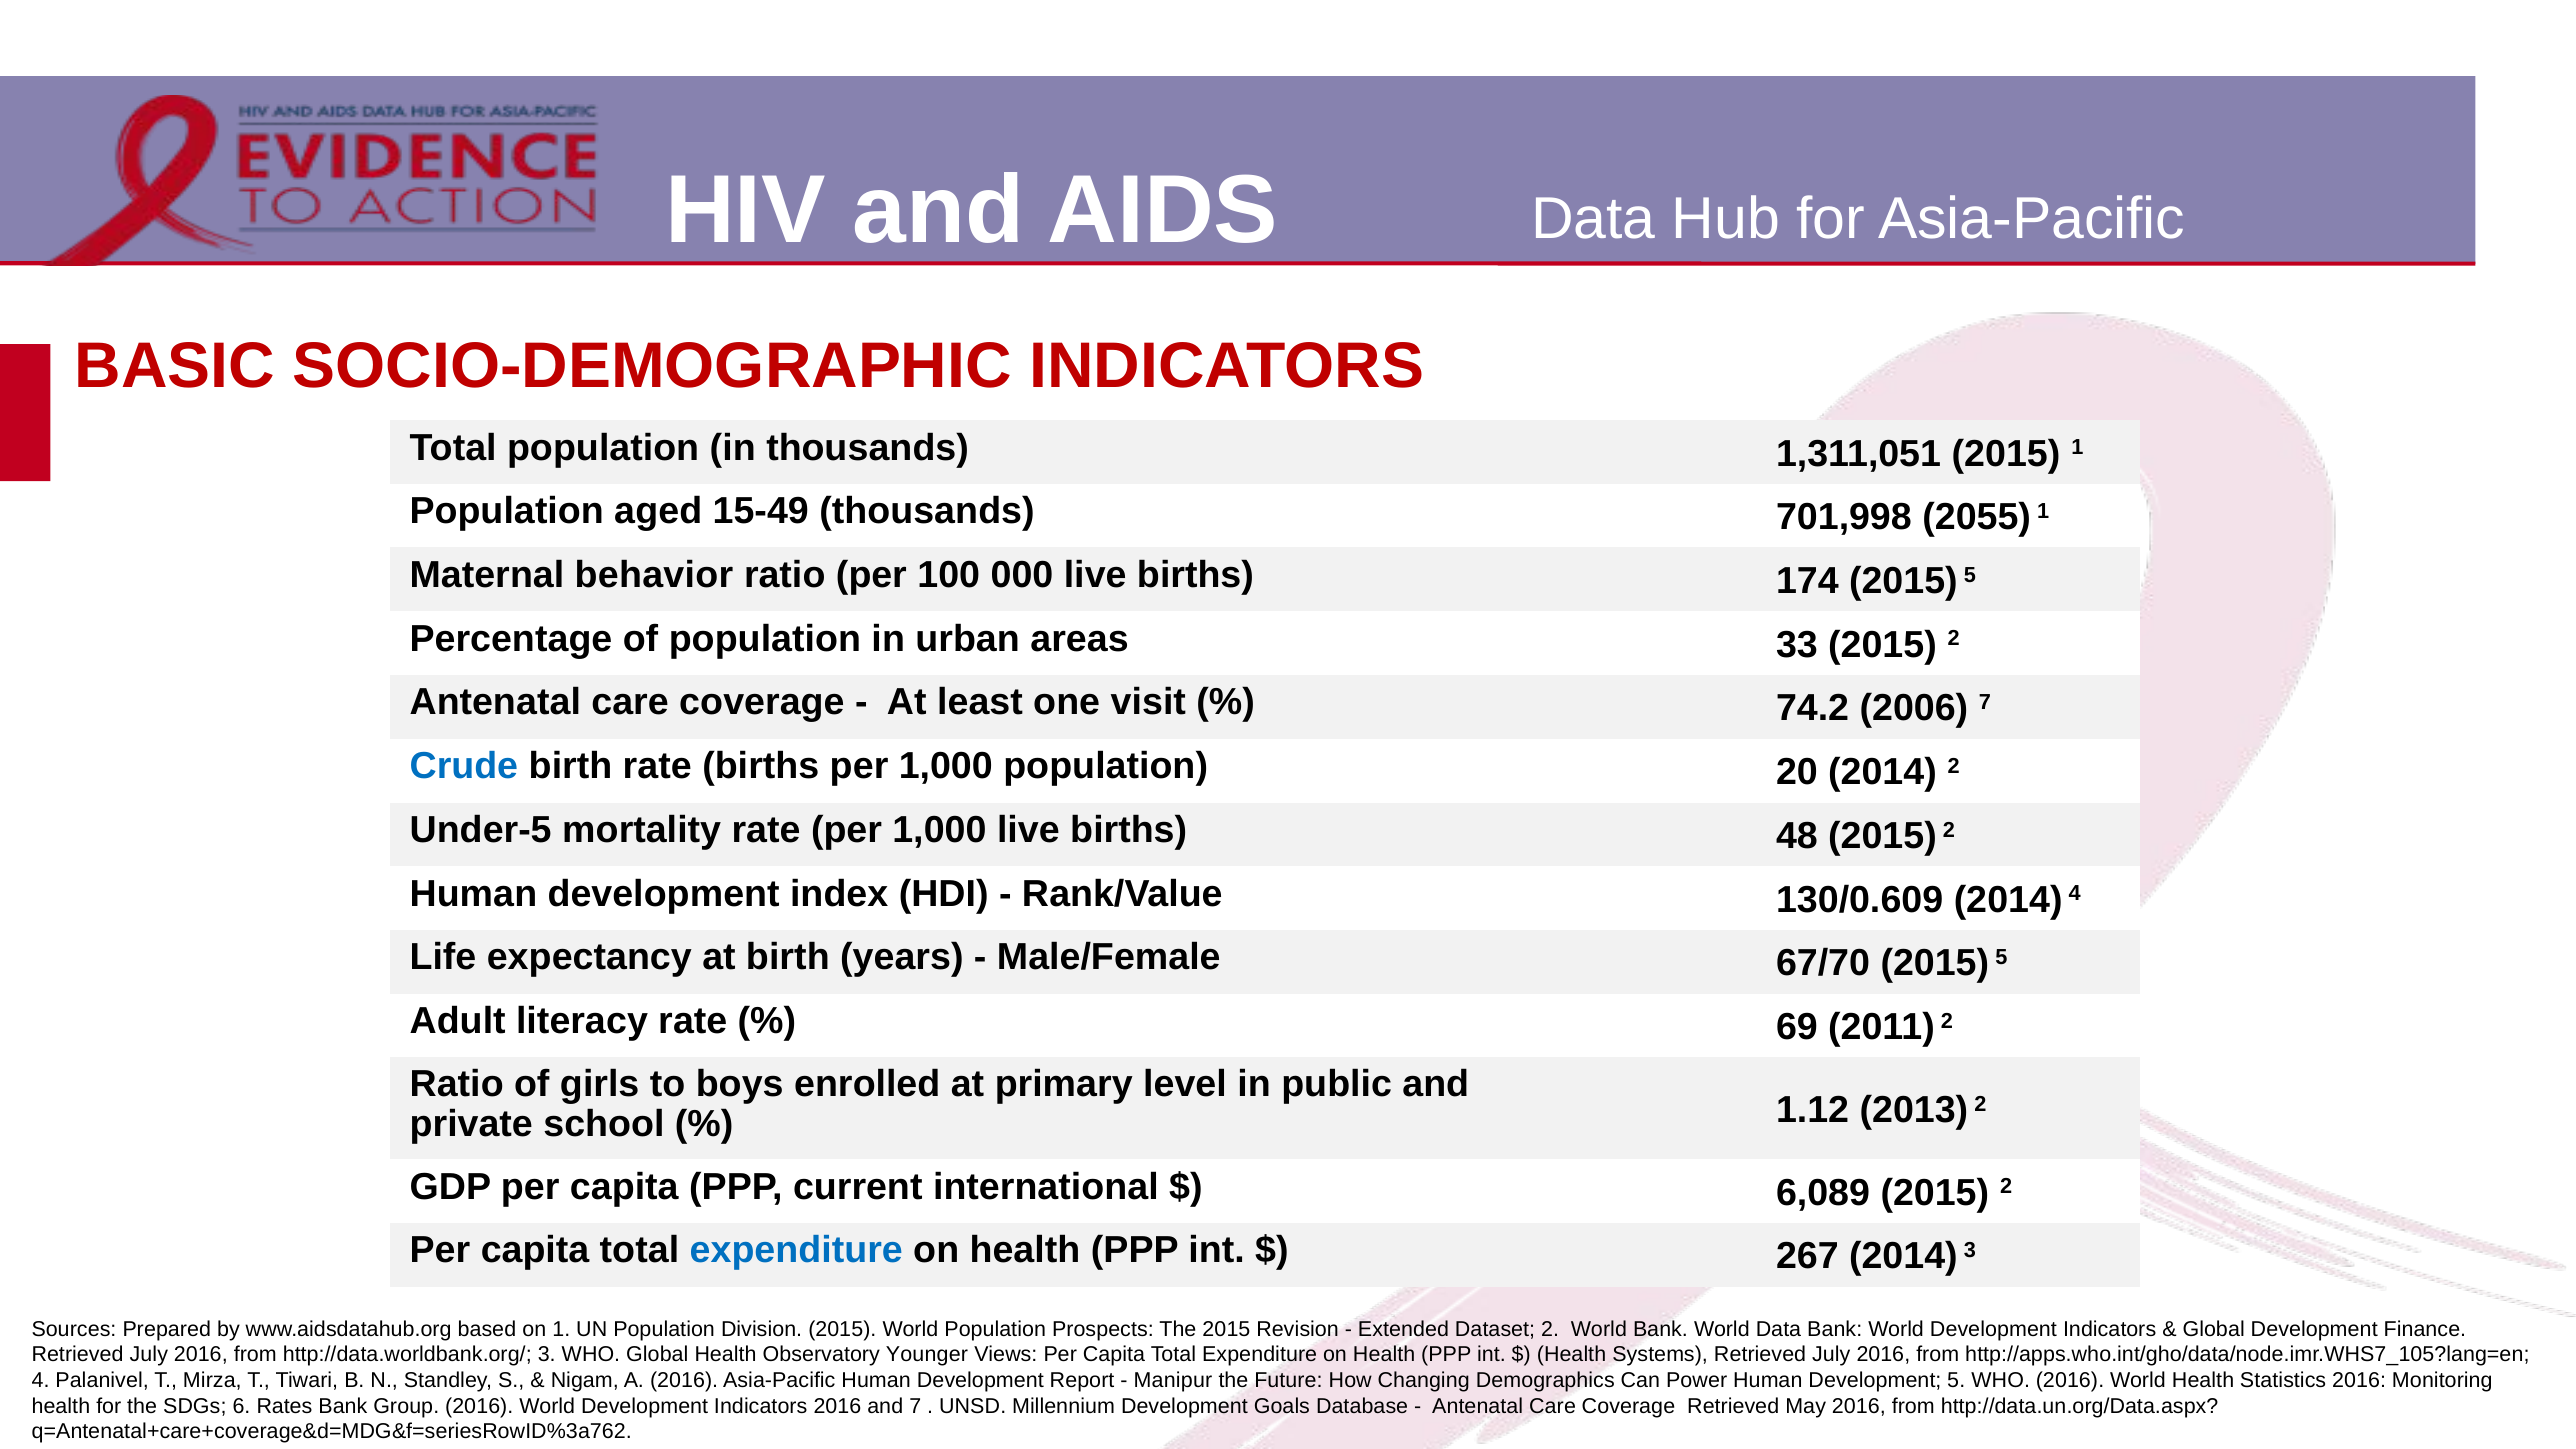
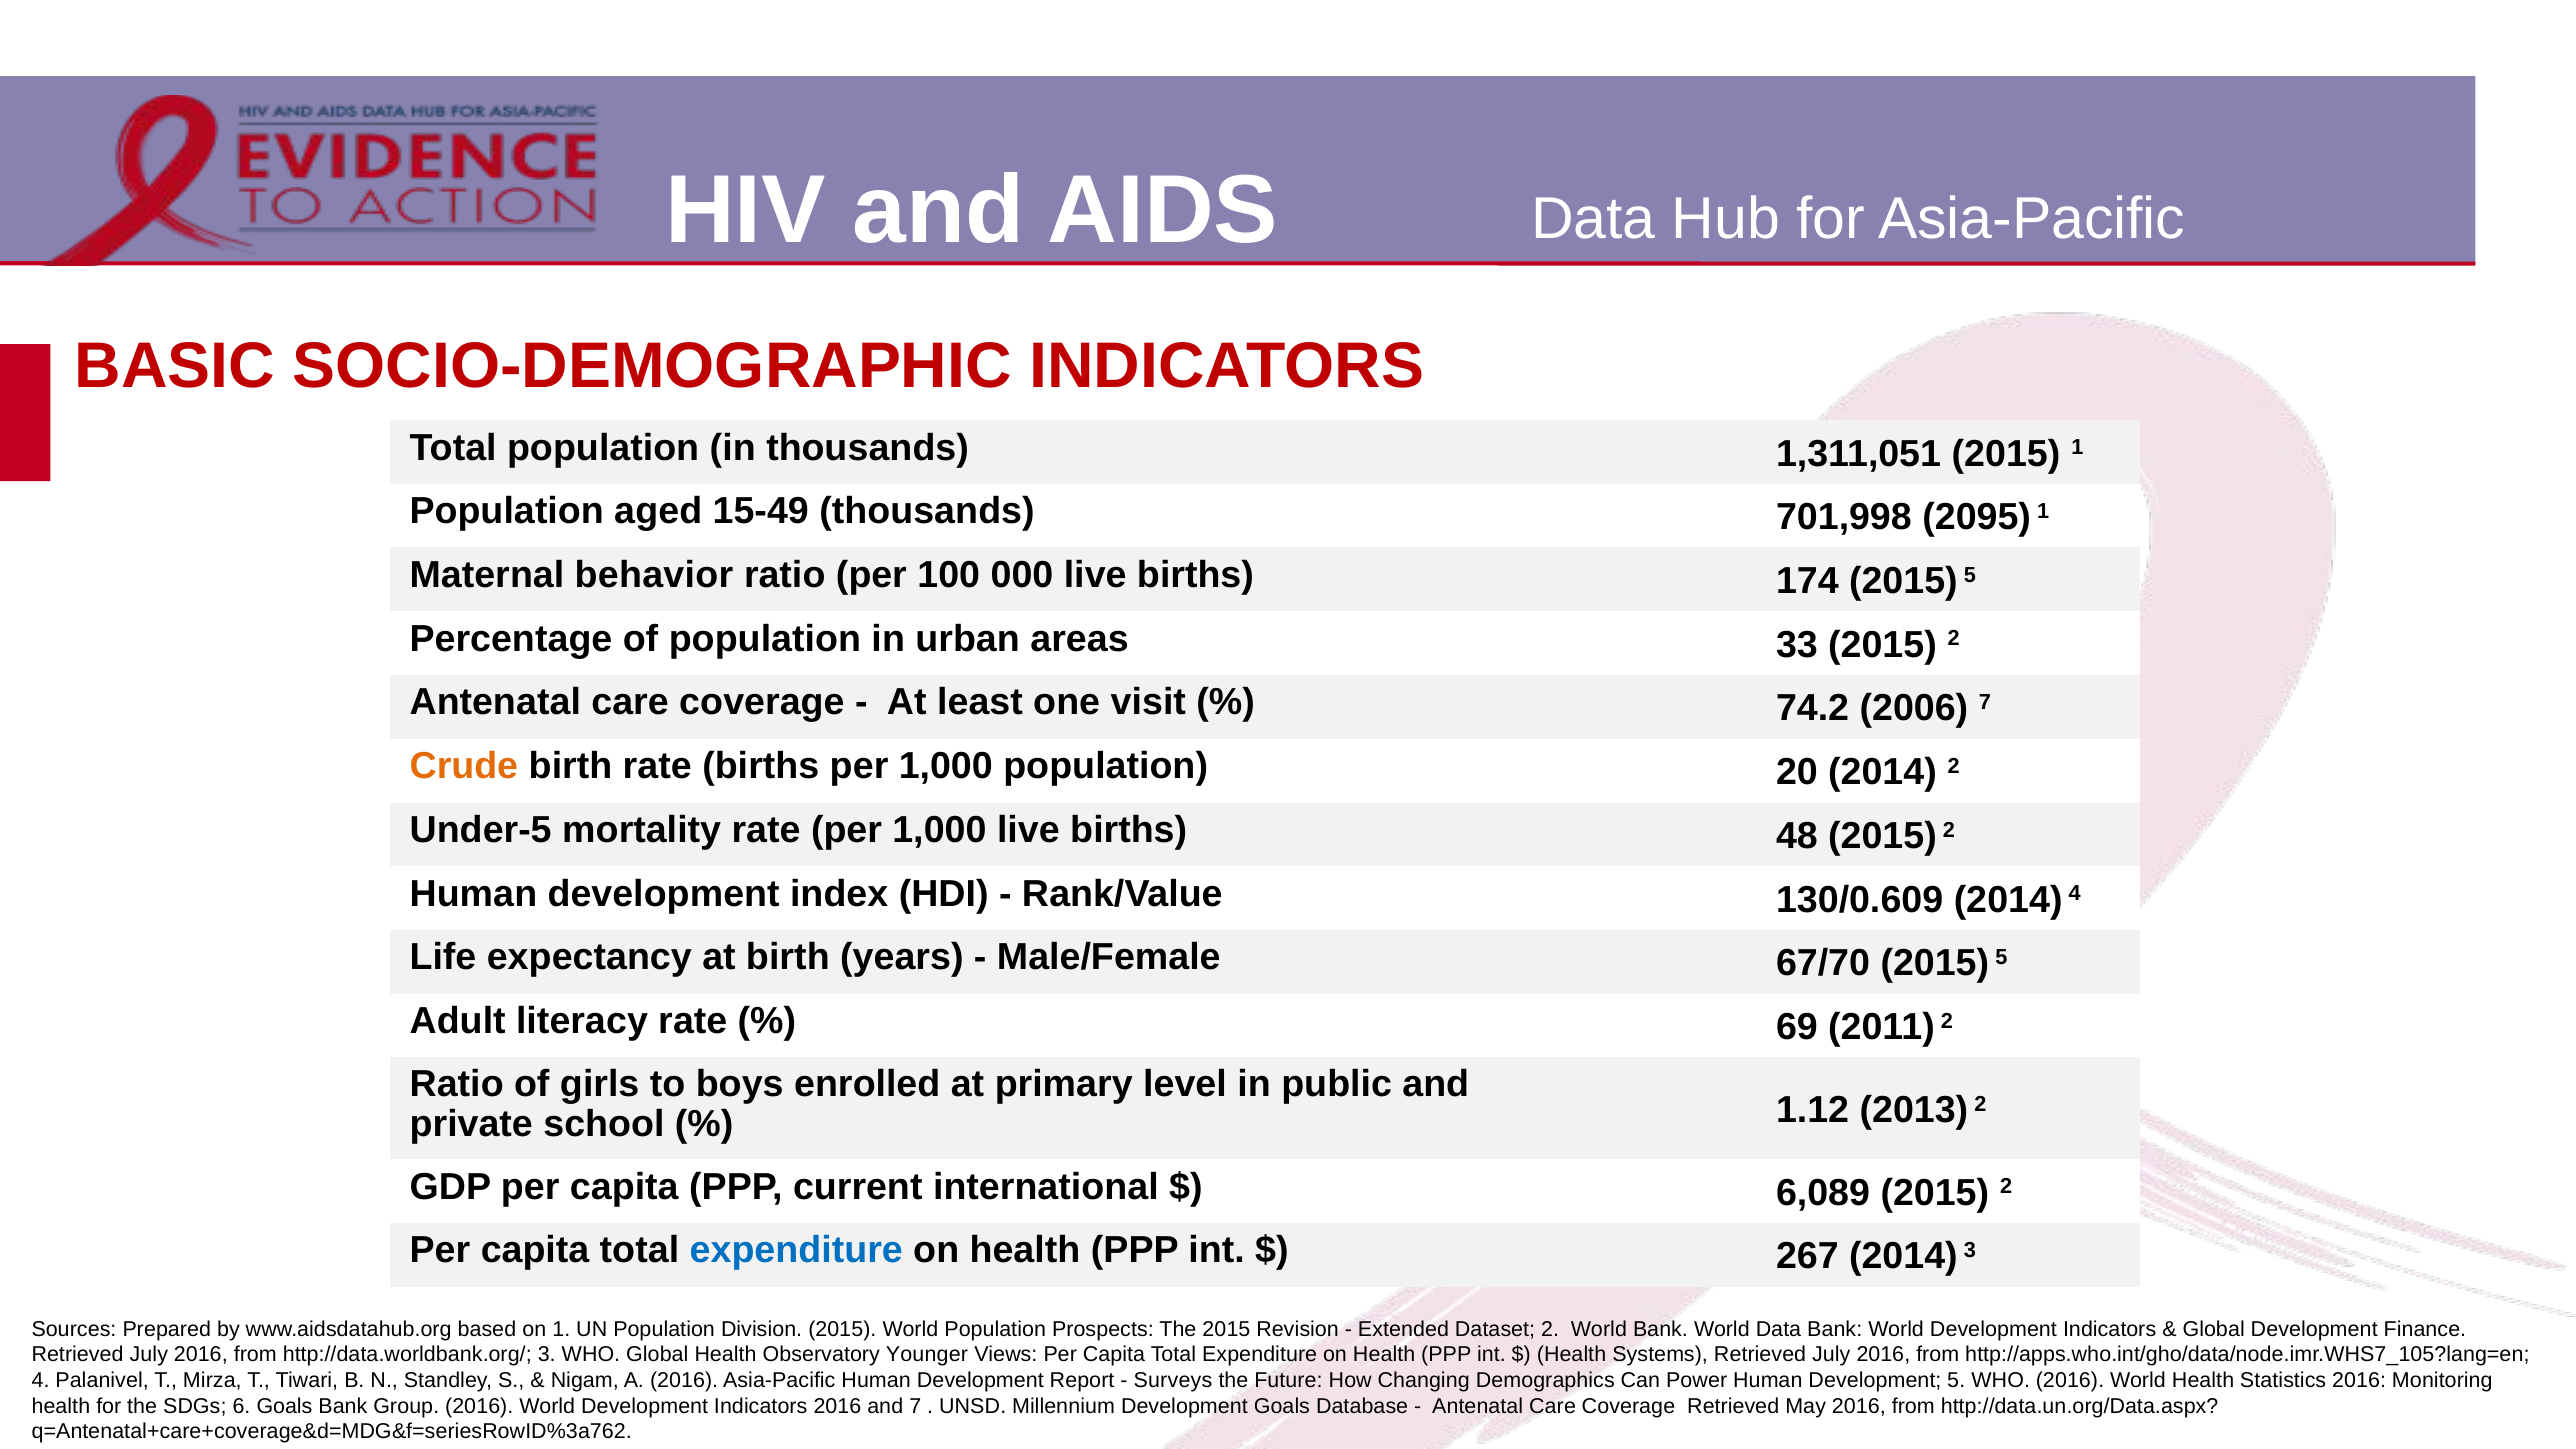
2055: 2055 -> 2095 (1977, 517)
Crude colour: blue -> orange (464, 766)
Manipur: Manipur -> Surveys (1173, 1380)
6 Rates: Rates -> Goals (284, 1406)
